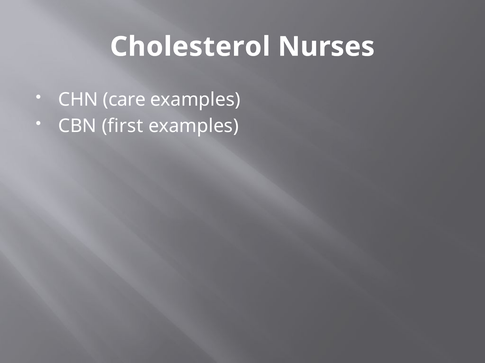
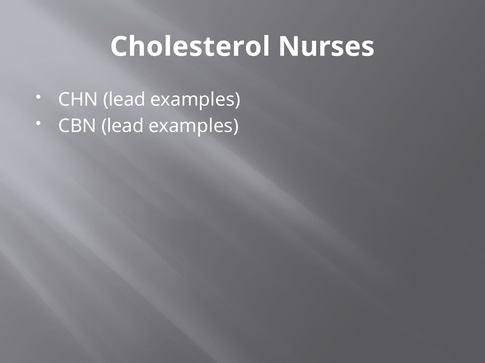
CHN care: care -> lead (124, 100)
CBN first: first -> lead (123, 126)
